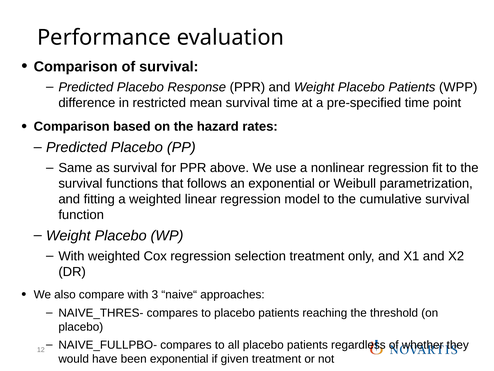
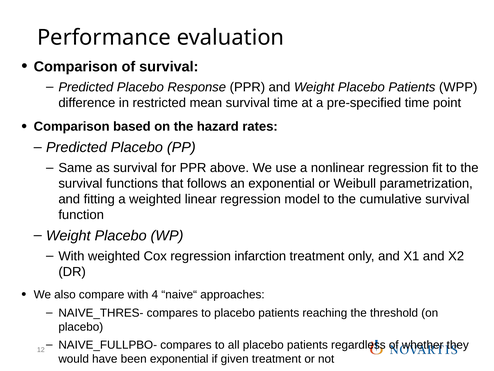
selection: selection -> infarction (260, 256)
3: 3 -> 4 (155, 294)
